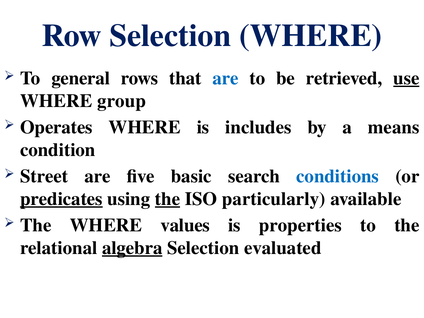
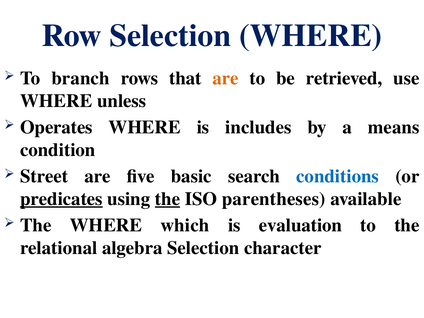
general: general -> branch (80, 78)
are colour: blue -> orange (226, 78)
use underline: present -> none (406, 78)
group: group -> unless (122, 101)
particularly: particularly -> parentheses (274, 199)
values: values -> which (185, 225)
properties: properties -> evaluation (301, 225)
algebra underline: present -> none (132, 248)
evaluated: evaluated -> character (283, 248)
